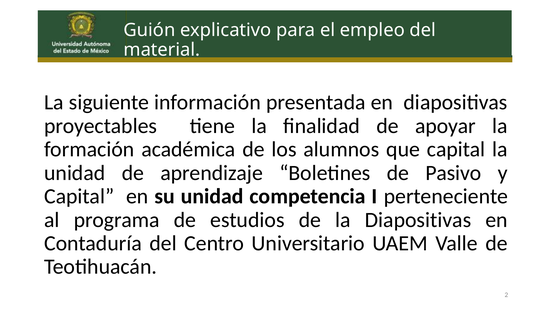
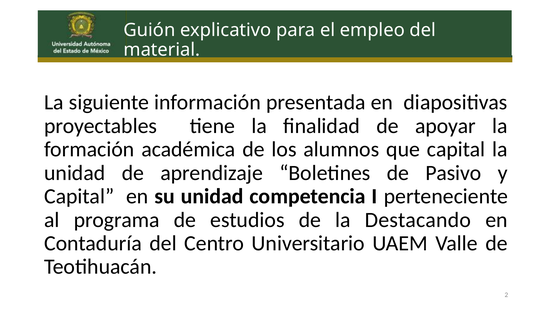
la Diapositivas: Diapositivas -> Destacando (418, 220)
